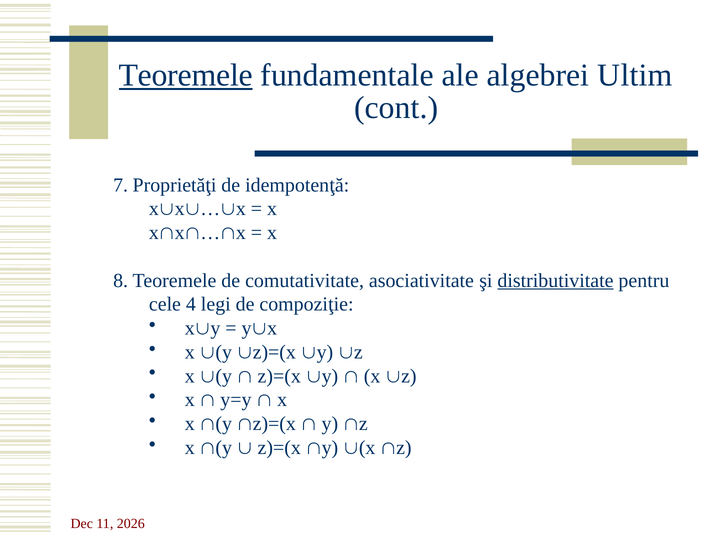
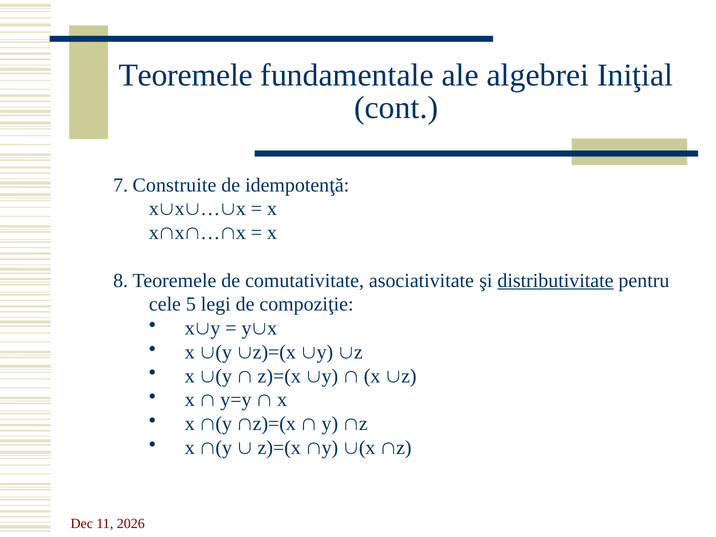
Teoremele underline: present -> none (186, 75)
Ultim: Ultim -> Iniţial (635, 75)
Proprietăţi: Proprietăţi -> Construite (174, 185)
4: 4 -> 5 (191, 304)
